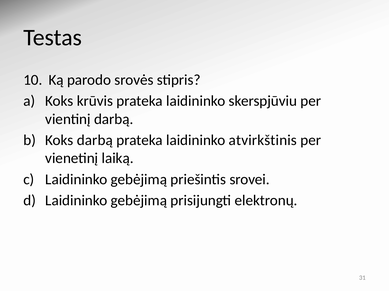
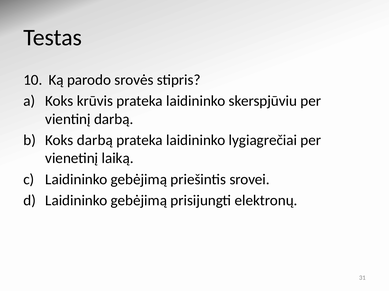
atvirkštinis: atvirkštinis -> lygiagrečiai (263, 141)
